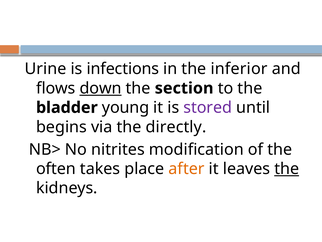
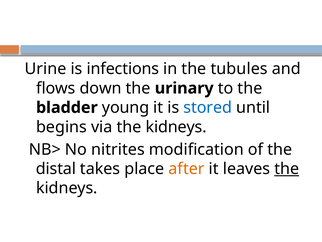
inferior: inferior -> tubules (239, 69)
down underline: present -> none (101, 88)
section: section -> urinary (184, 88)
stored colour: purple -> blue (208, 107)
via the directly: directly -> kidneys (176, 127)
often: often -> distal (56, 168)
